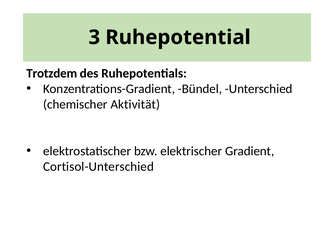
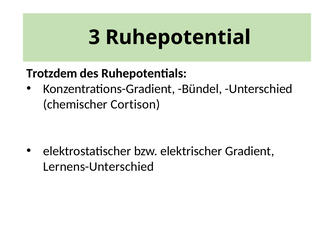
Aktivität: Aktivität -> Cortison (135, 105)
Cortisol-Unterschied: Cortisol-Unterschied -> Lernens-Unterschied (99, 167)
